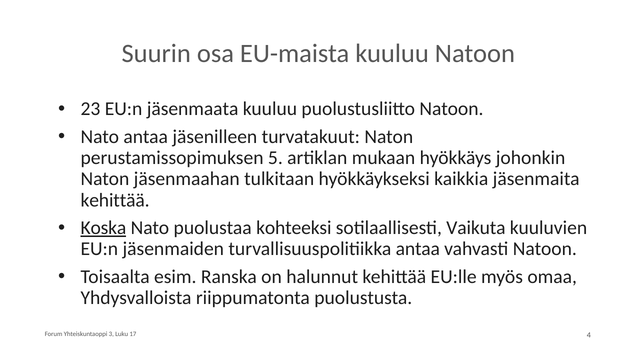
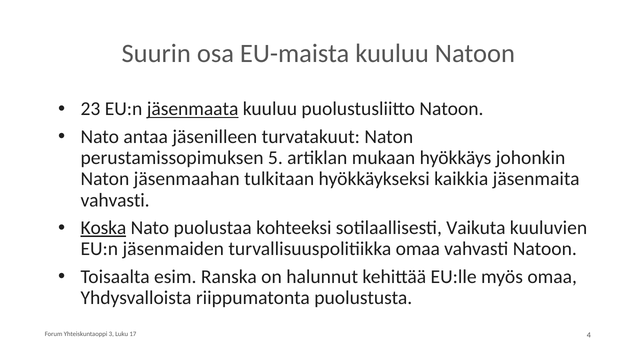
jäsenmaata underline: none -> present (193, 109)
kehittää: kehittää -> vahvasti (115, 200)
turvallisuuspolitiikka antaa: antaa -> omaa (418, 249)
